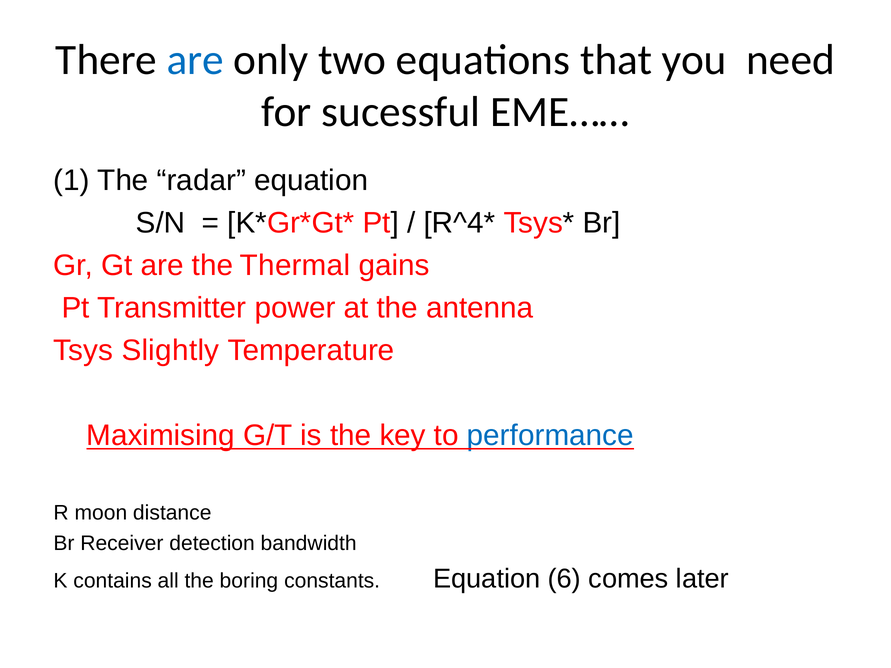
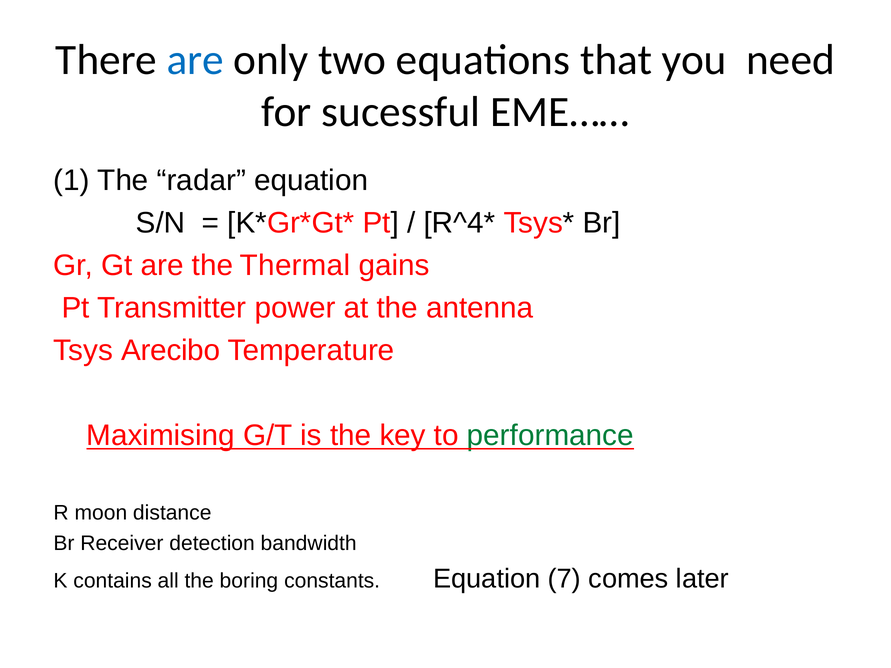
Slightly: Slightly -> Arecibo (171, 351)
performance colour: blue -> green (550, 436)
6: 6 -> 7 (564, 579)
